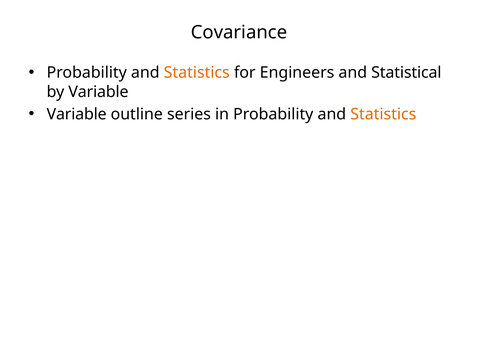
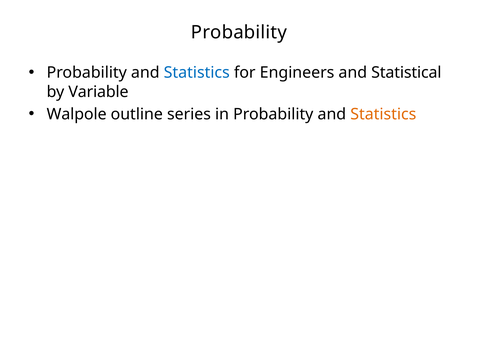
Covariance: Covariance -> Probability (239, 32)
Statistics colour: orange -> blue (197, 73)
Variable: Variable -> Walpole (77, 114)
